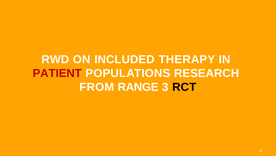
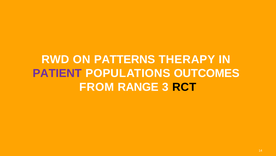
INCLUDED: INCLUDED -> PATTERNS (125, 59)
PATIENT colour: red -> purple (57, 73)
RESEARCH: RESEARCH -> OUTCOMES (207, 73)
